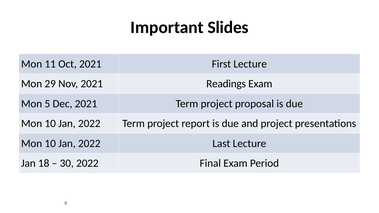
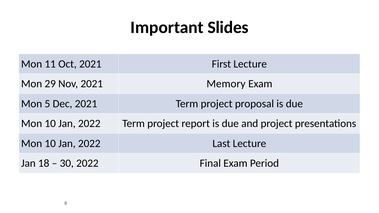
Readings: Readings -> Memory (226, 84)
